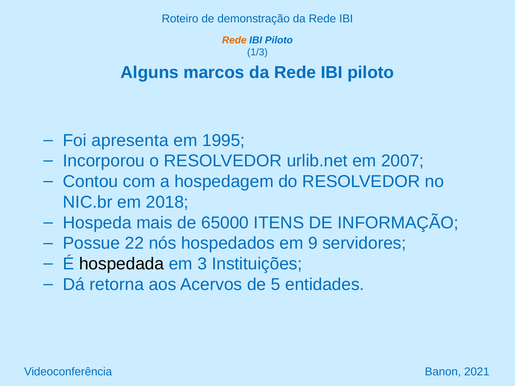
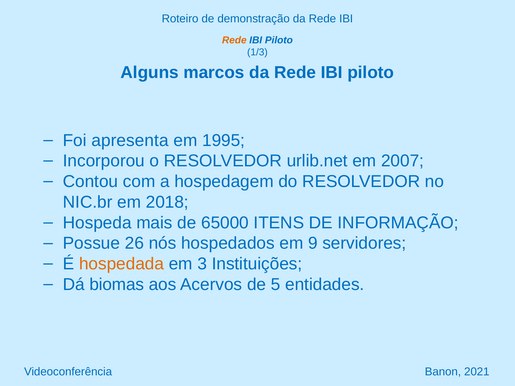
22: 22 -> 26 (134, 243)
hospedada colour: black -> orange (122, 264)
retorna: retorna -> biomas (117, 285)
